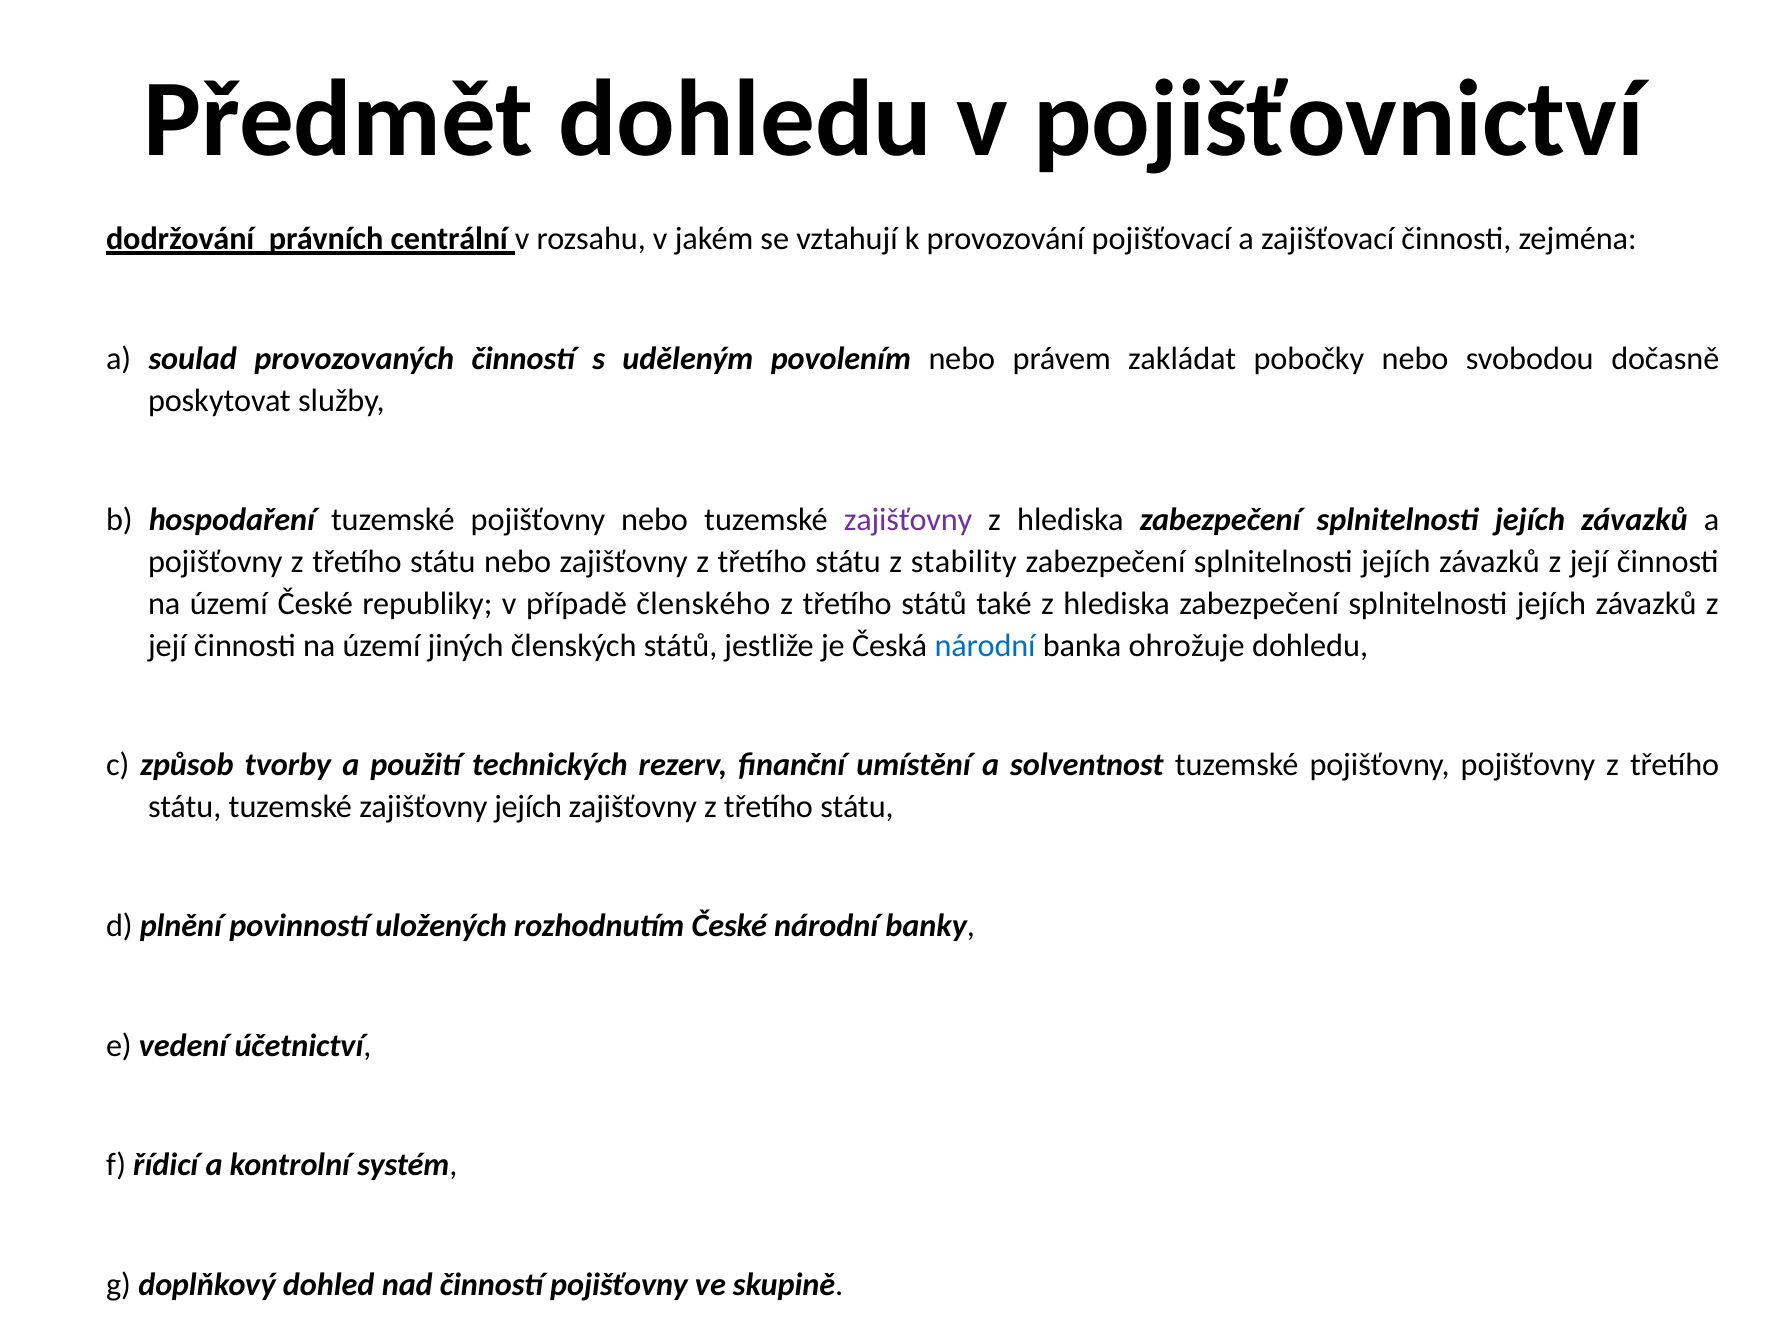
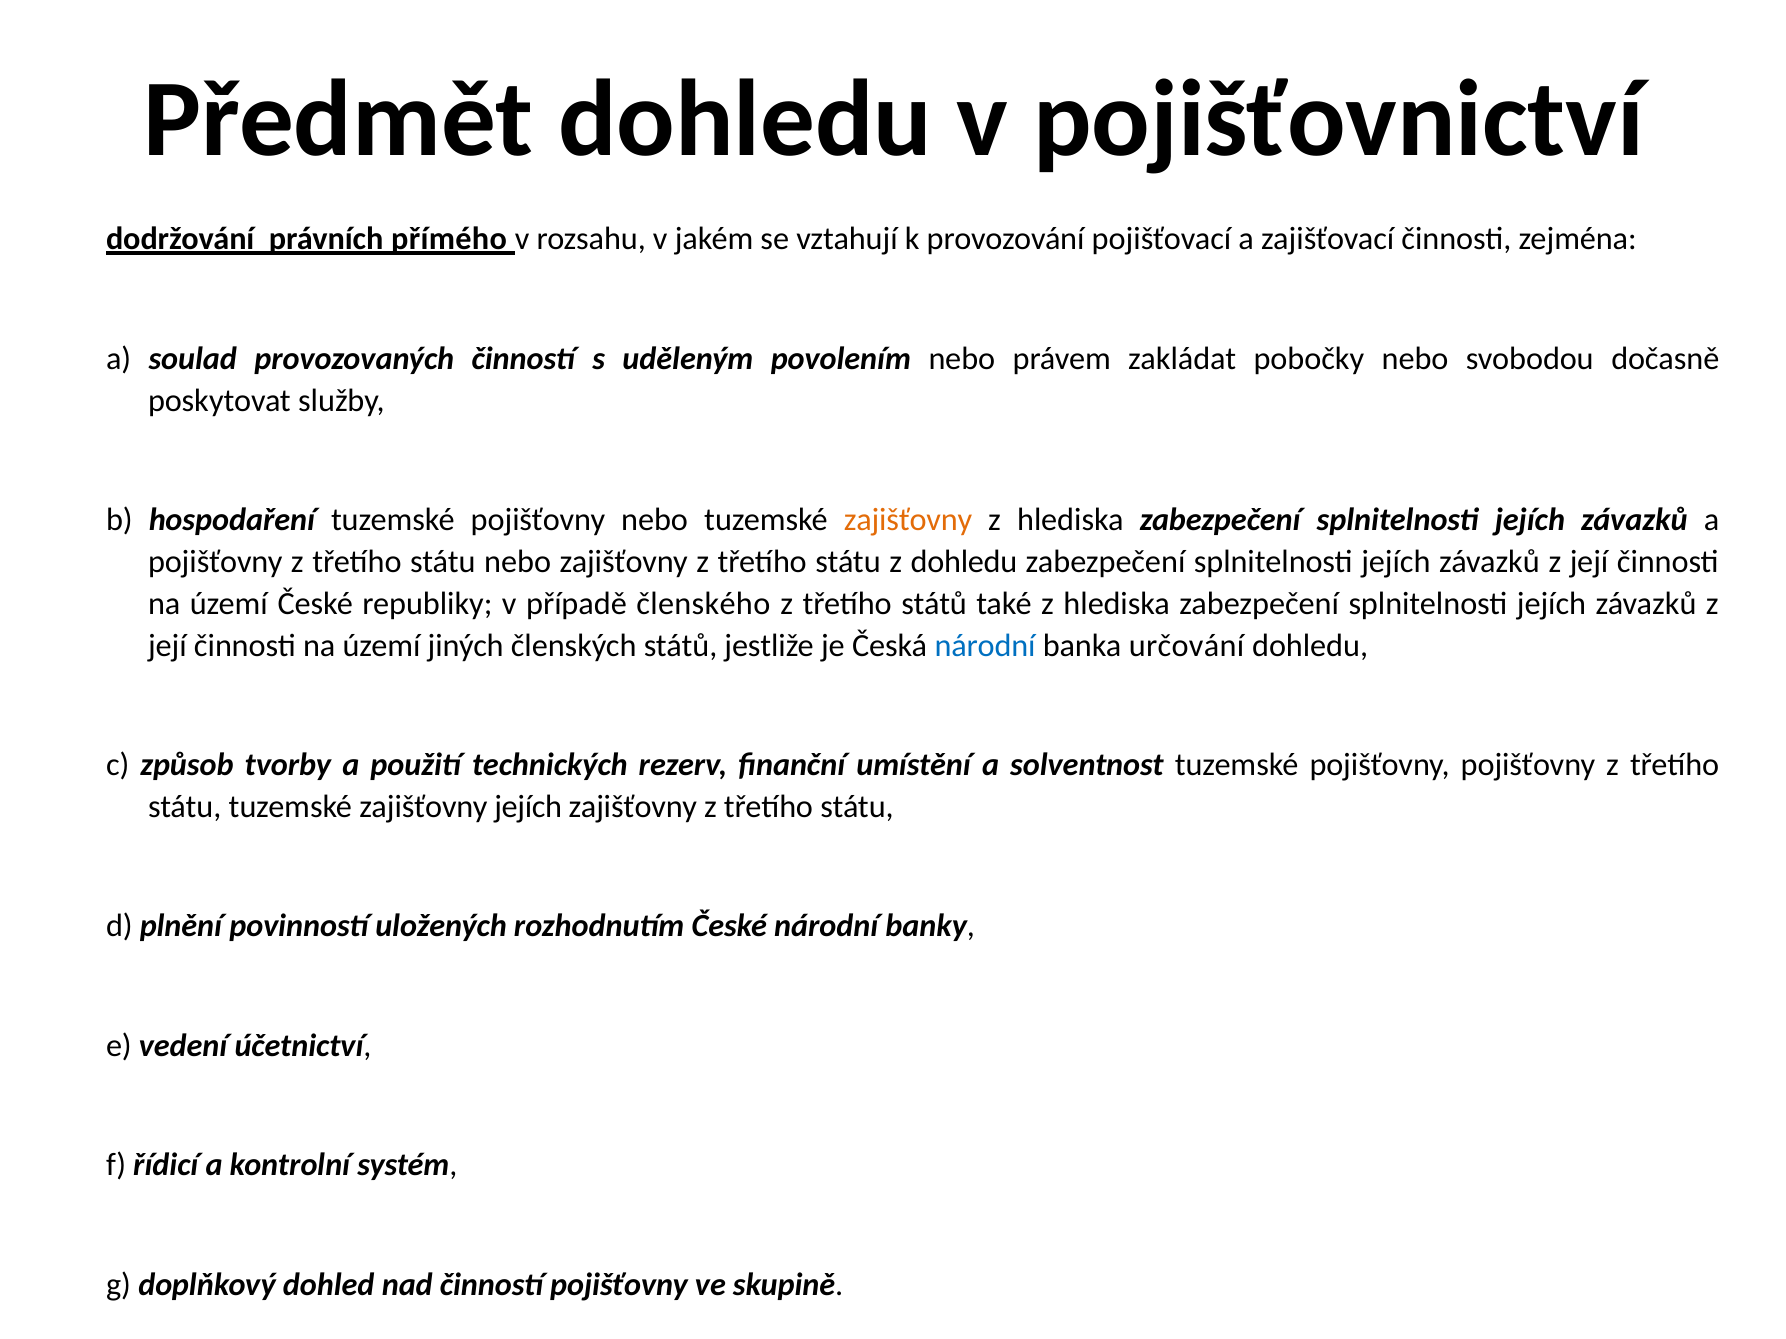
centrální: centrální -> přímého (449, 239)
zajišťovny colour: purple -> orange (908, 520)
z stability: stability -> dohledu (964, 562)
ohrožuje: ohrožuje -> určování (1187, 646)
